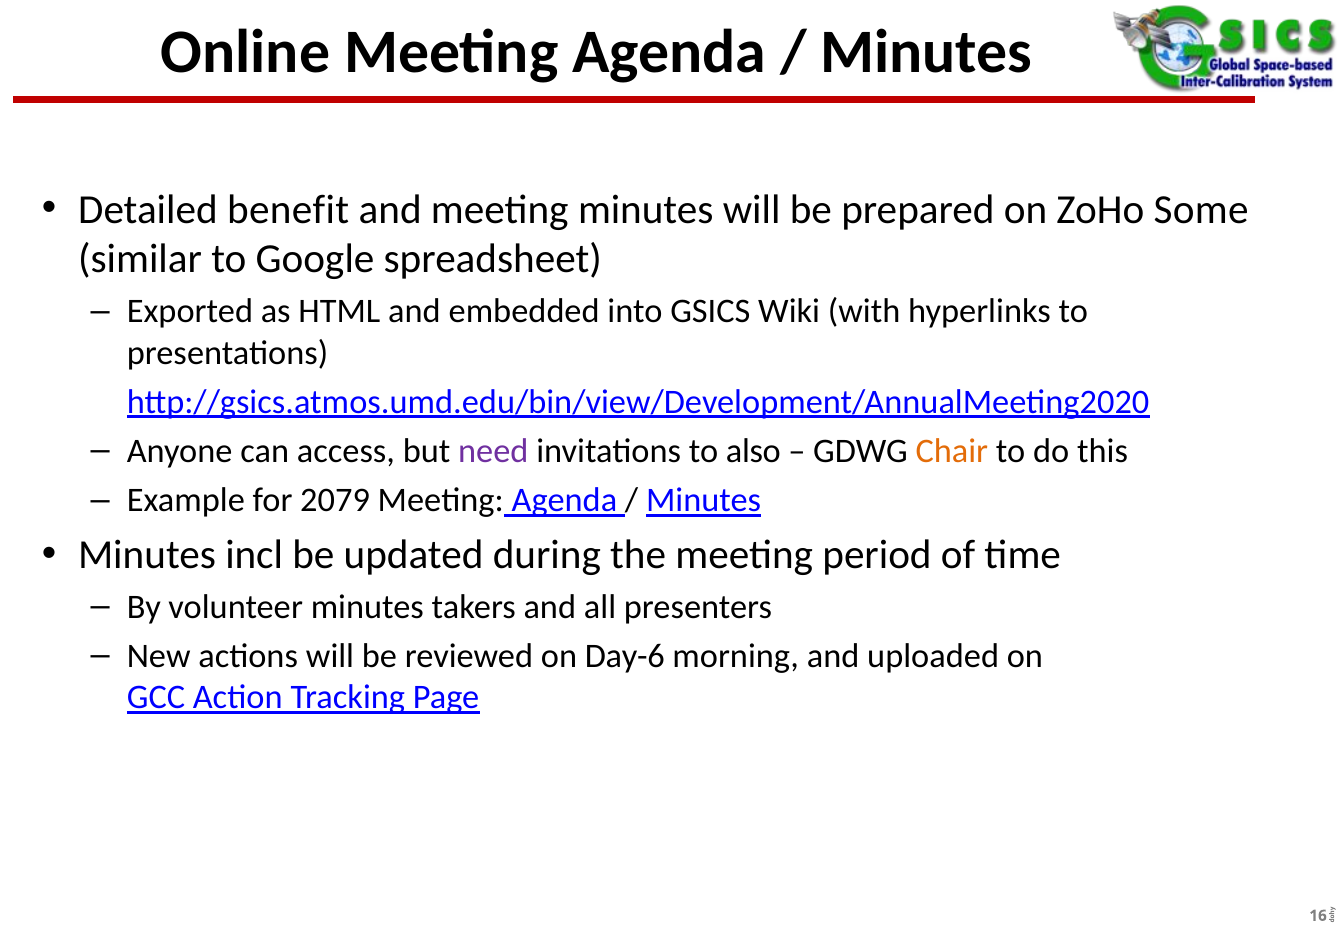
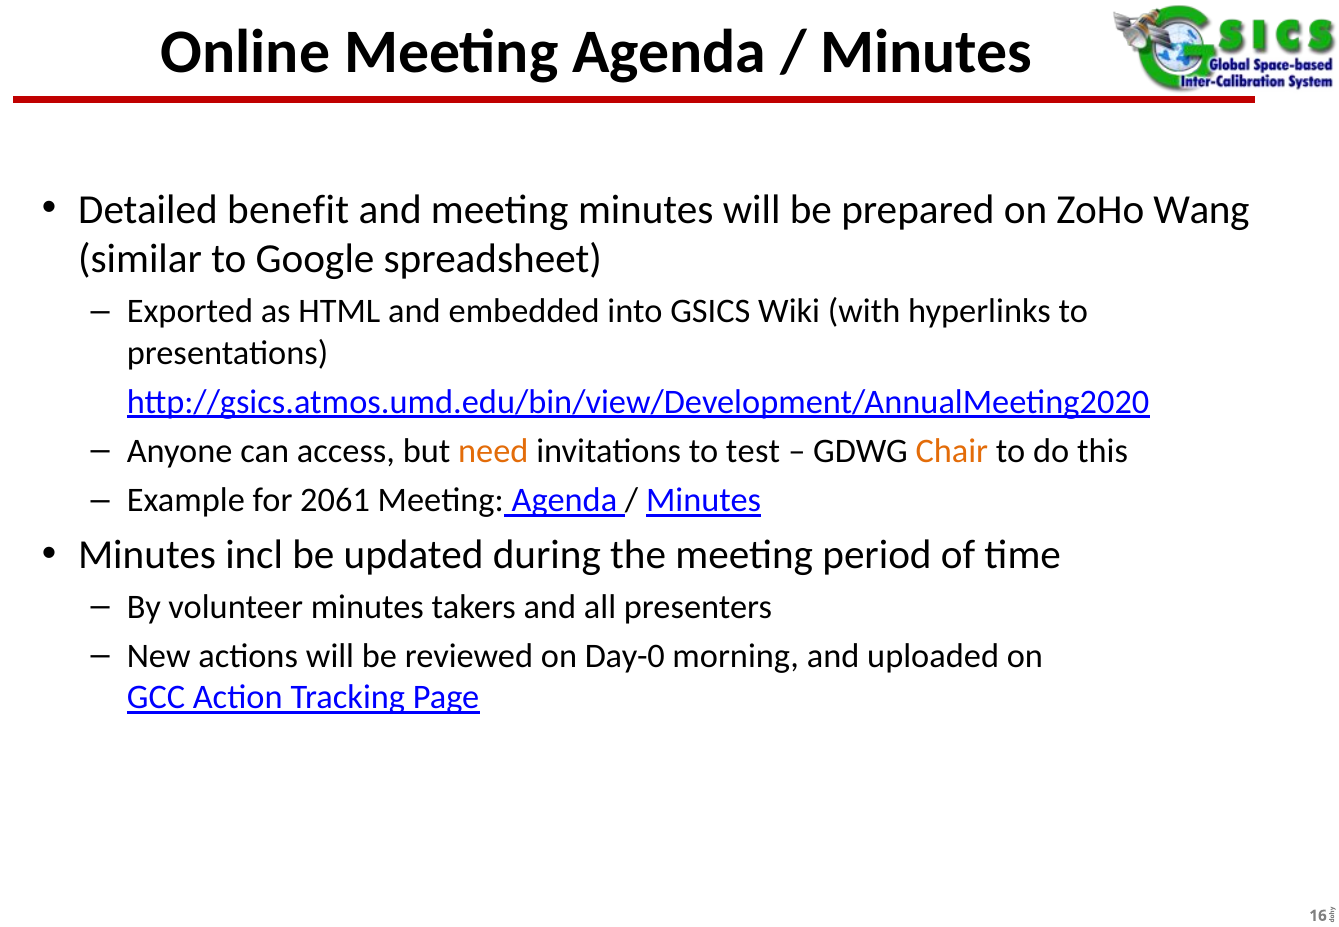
Some: Some -> Wang (1201, 210)
need colour: purple -> orange (493, 452)
also: also -> test (753, 452)
2079: 2079 -> 2061 (335, 501)
Day-6: Day-6 -> Day-0 (625, 656)
